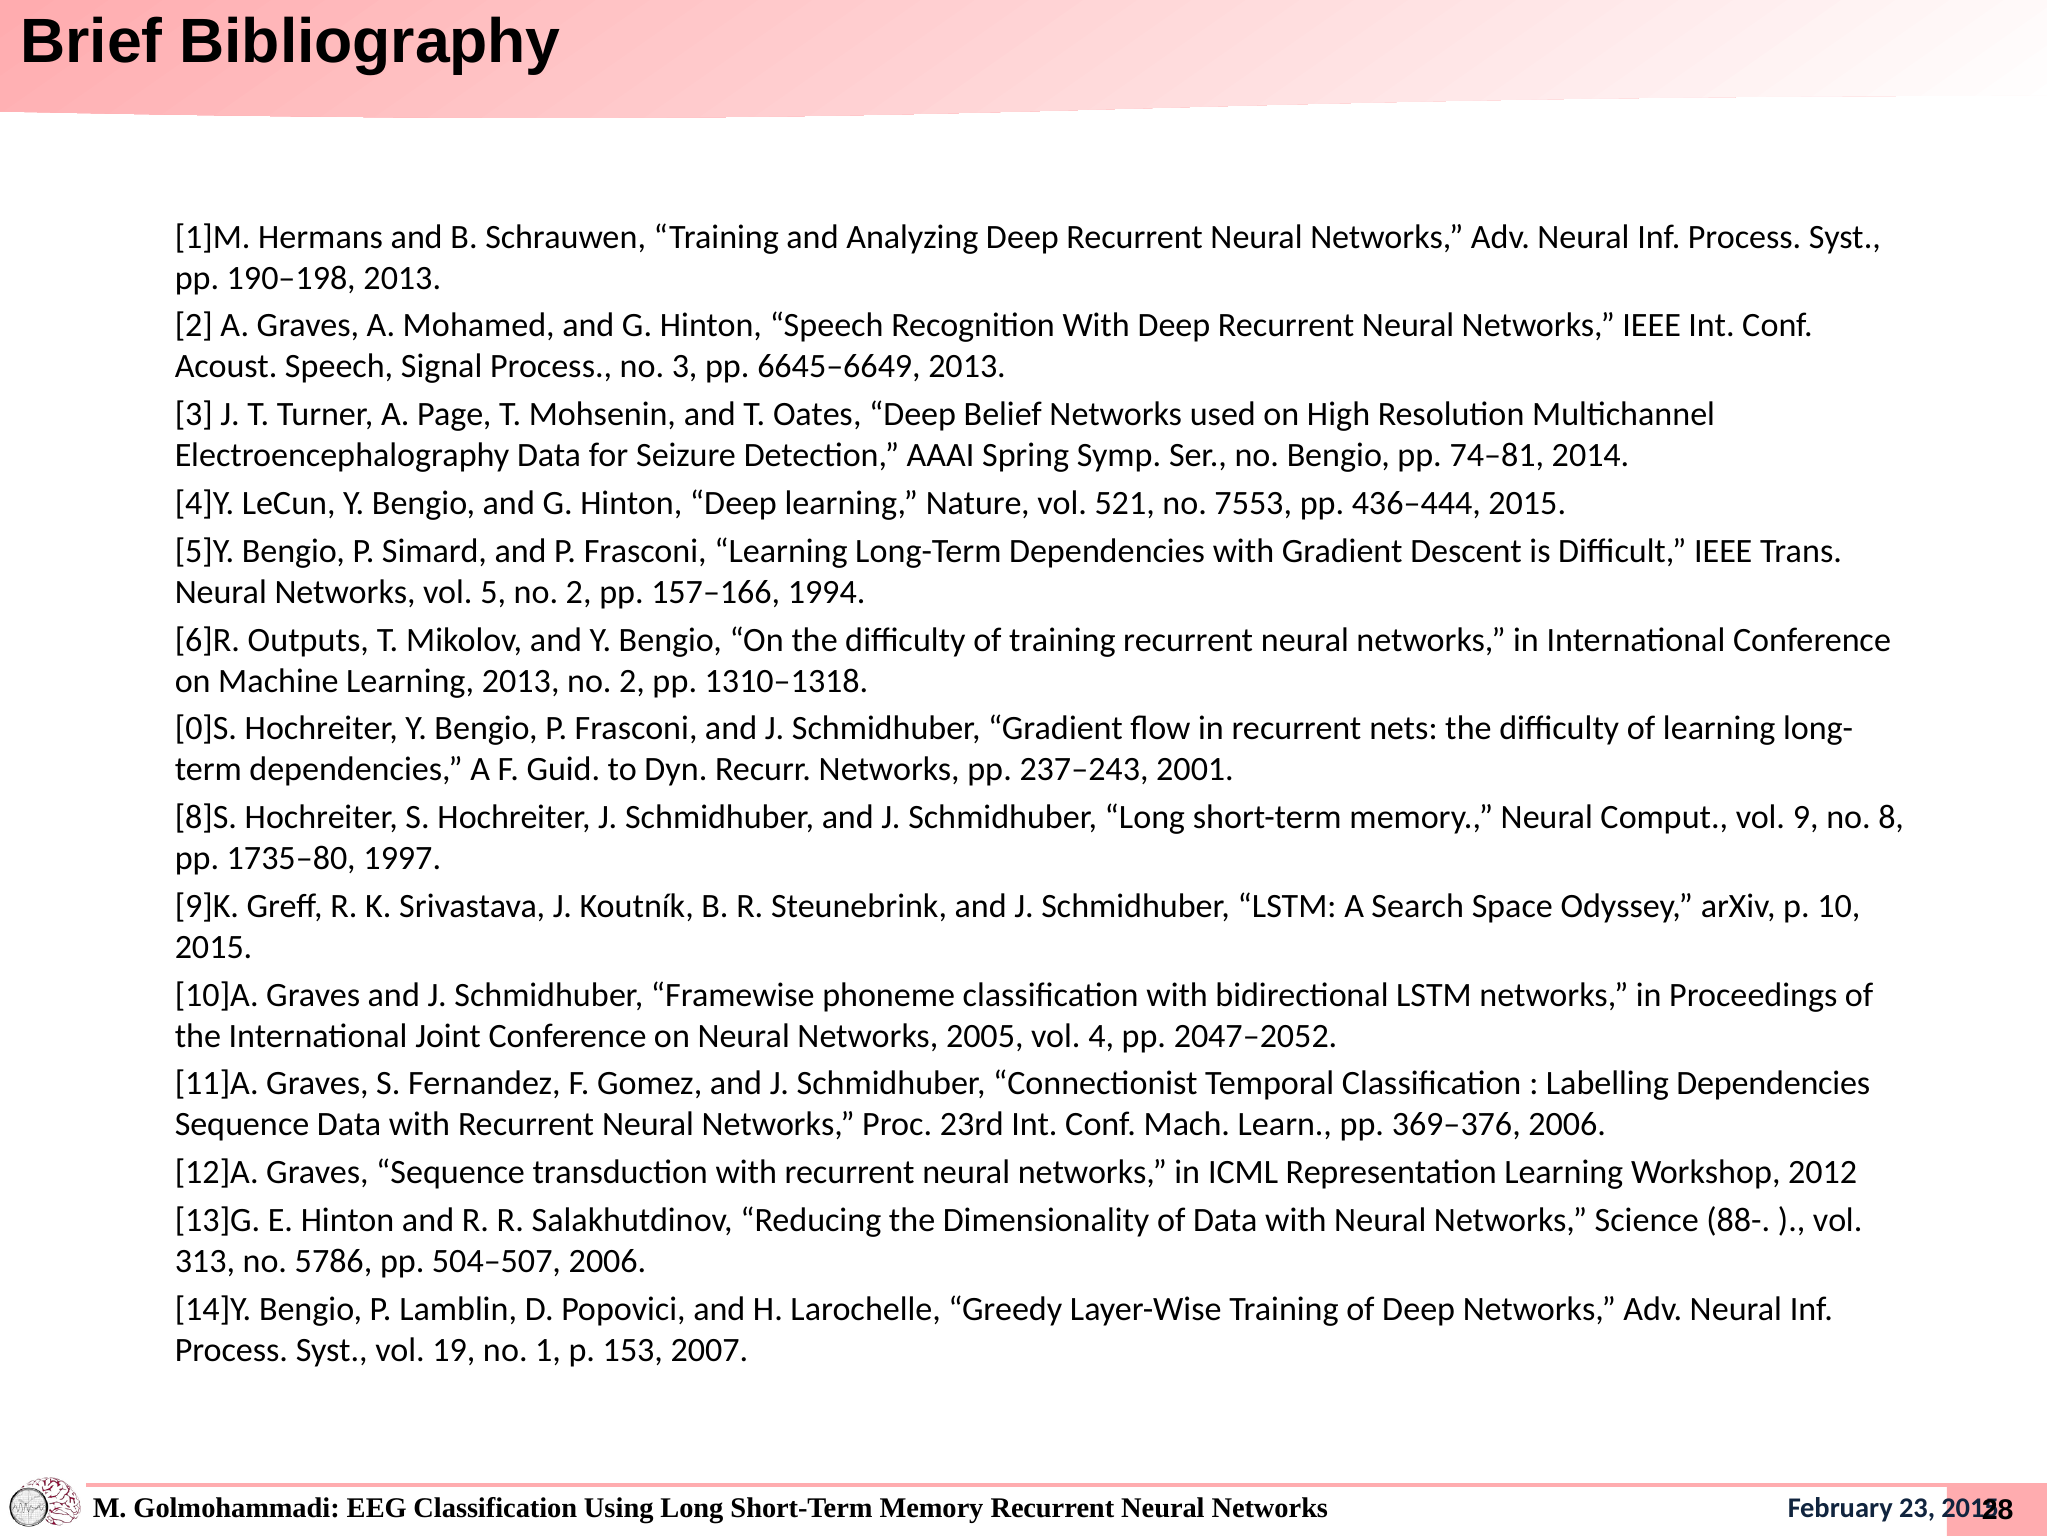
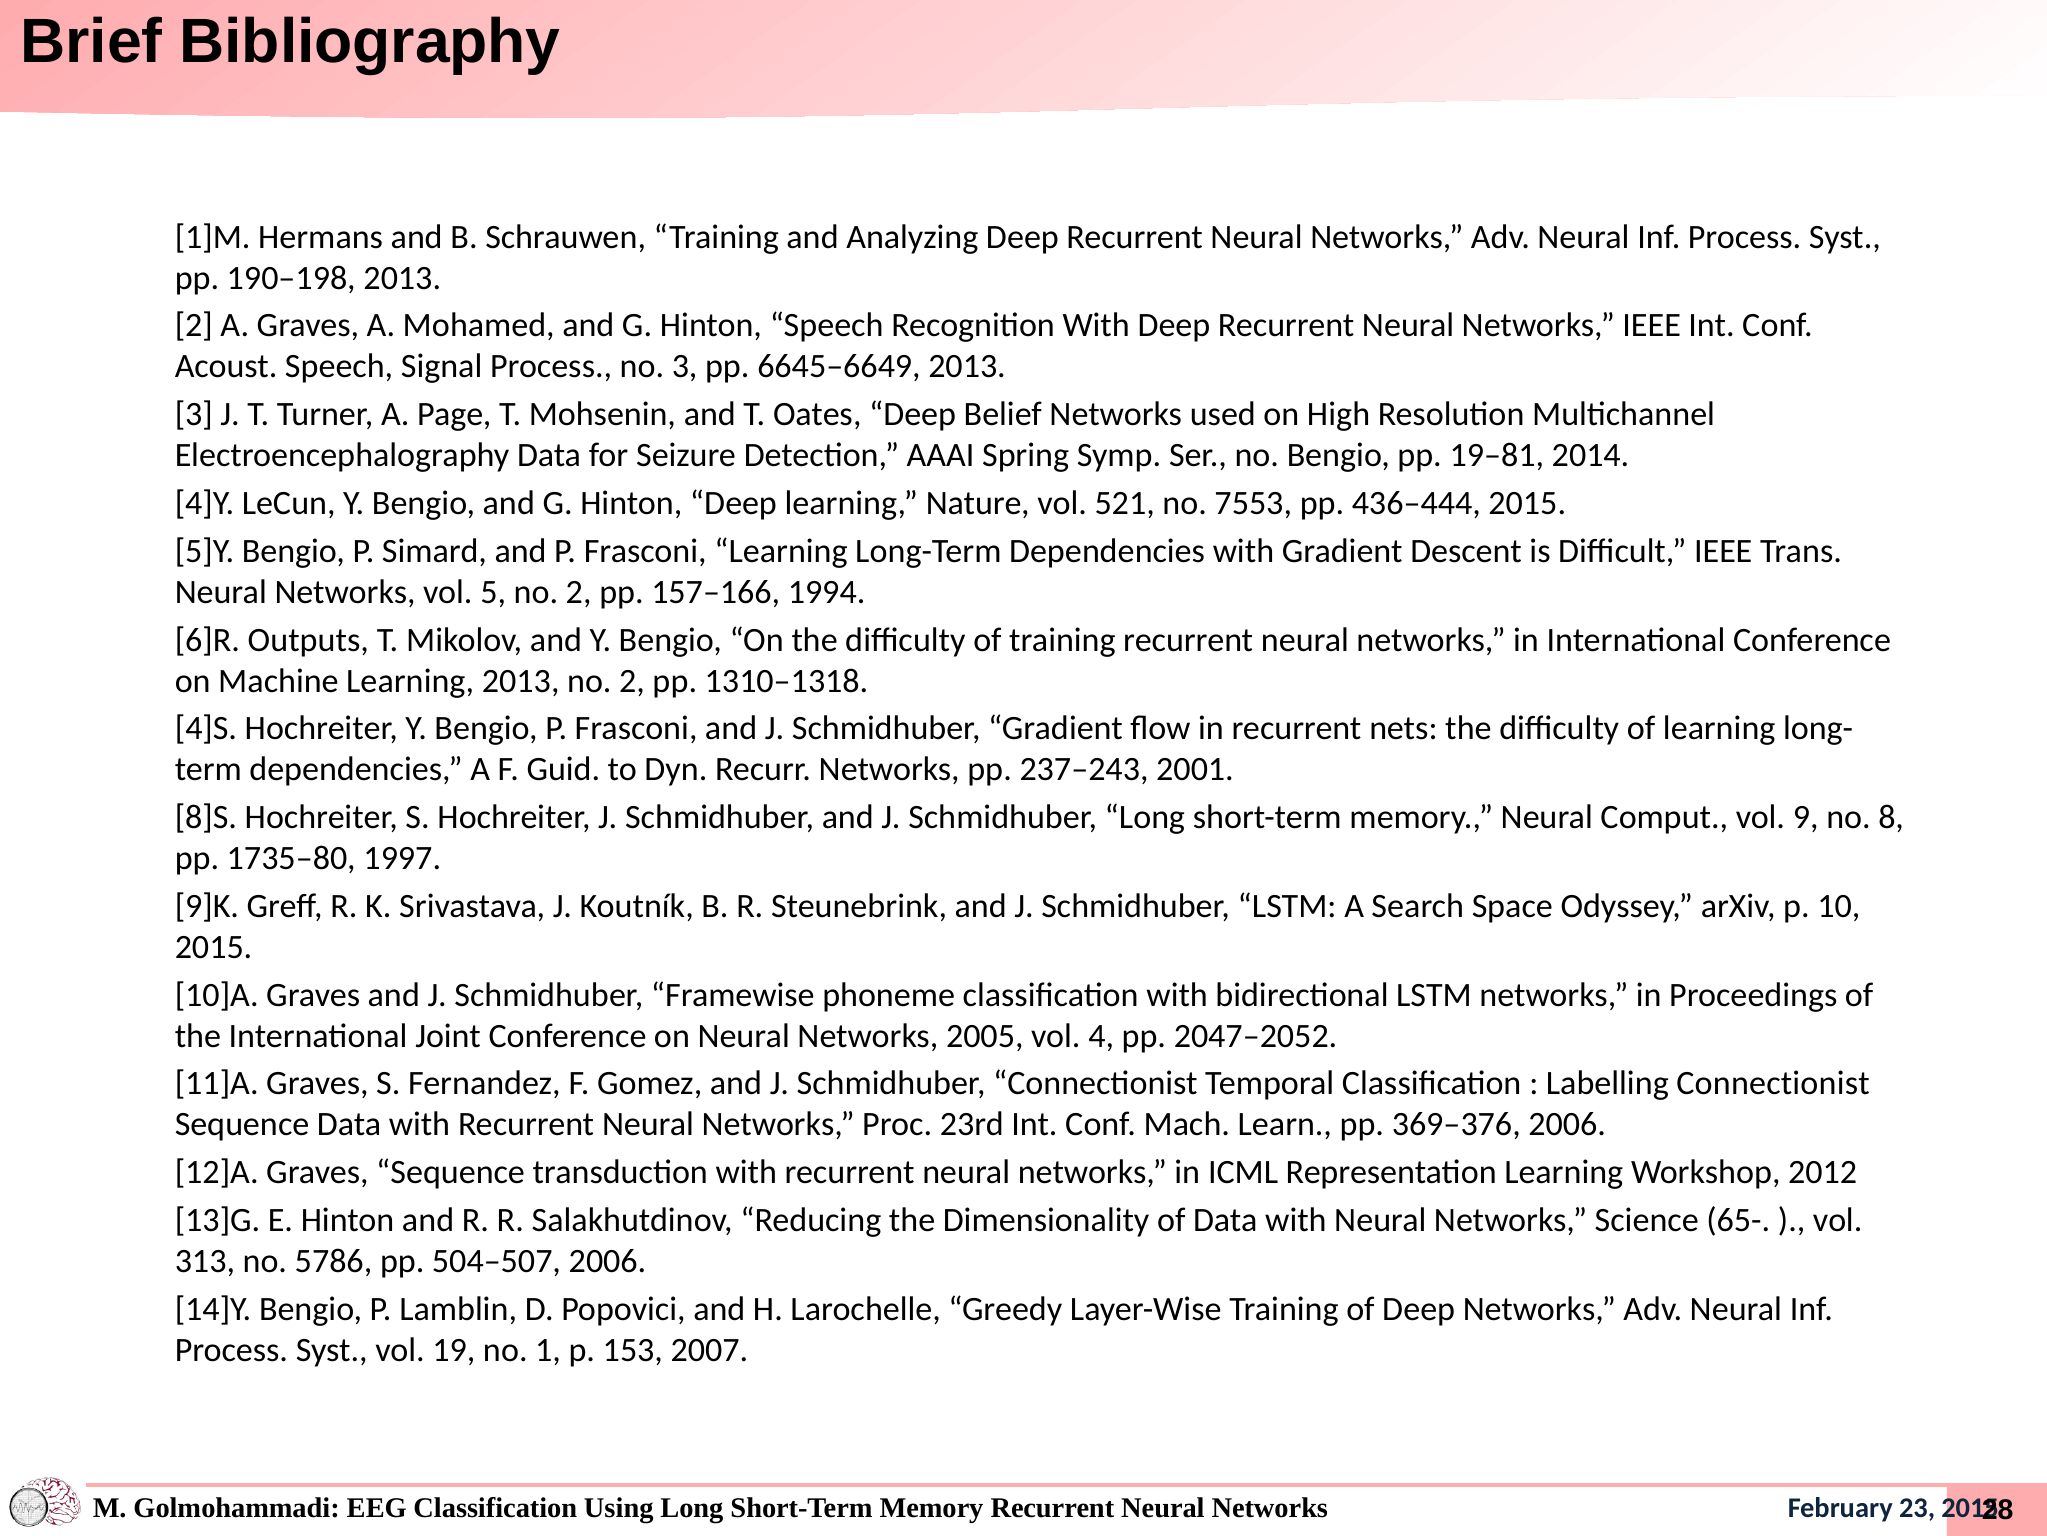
74–81: 74–81 -> 19–81 (1497, 455)
0]S: 0]S -> 4]S (206, 728)
Labelling Dependencies: Dependencies -> Connectionist (1773, 1083)
88-: 88- -> 65- (1738, 1220)
